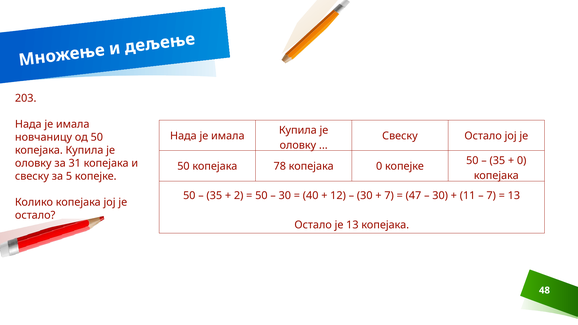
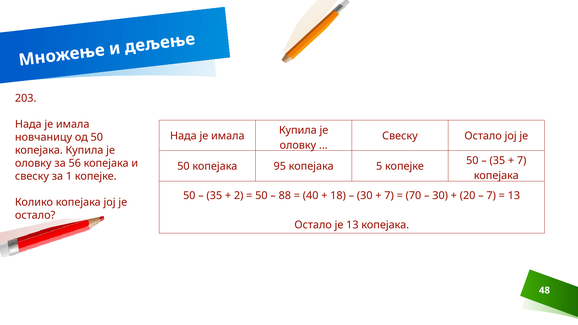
0: 0 -> 7 (522, 161)
31: 31 -> 56 (75, 163)
78: 78 -> 95 (280, 166)
копејака 0: 0 -> 5 (379, 166)
5: 5 -> 1 (69, 176)
30: 30 -> 88 (285, 196)
12: 12 -> 18 (338, 196)
47: 47 -> 70 (413, 196)
11: 11 -> 20 (468, 196)
